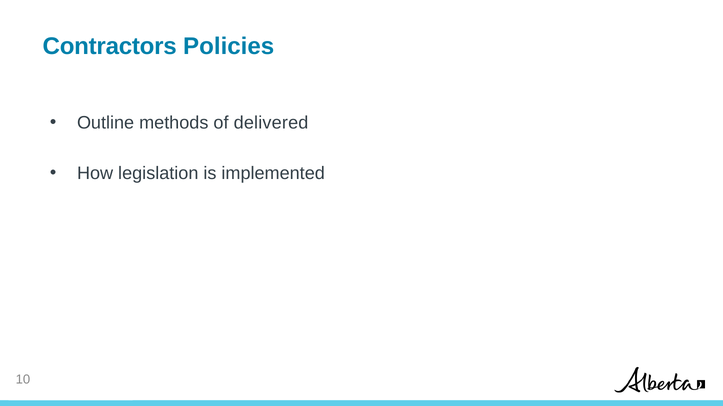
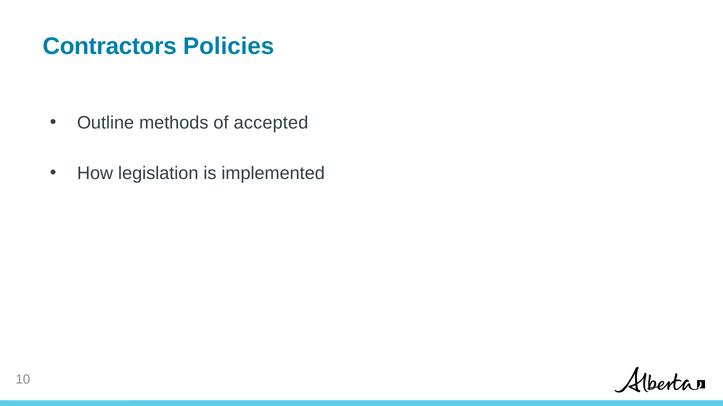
delivered: delivered -> accepted (271, 123)
